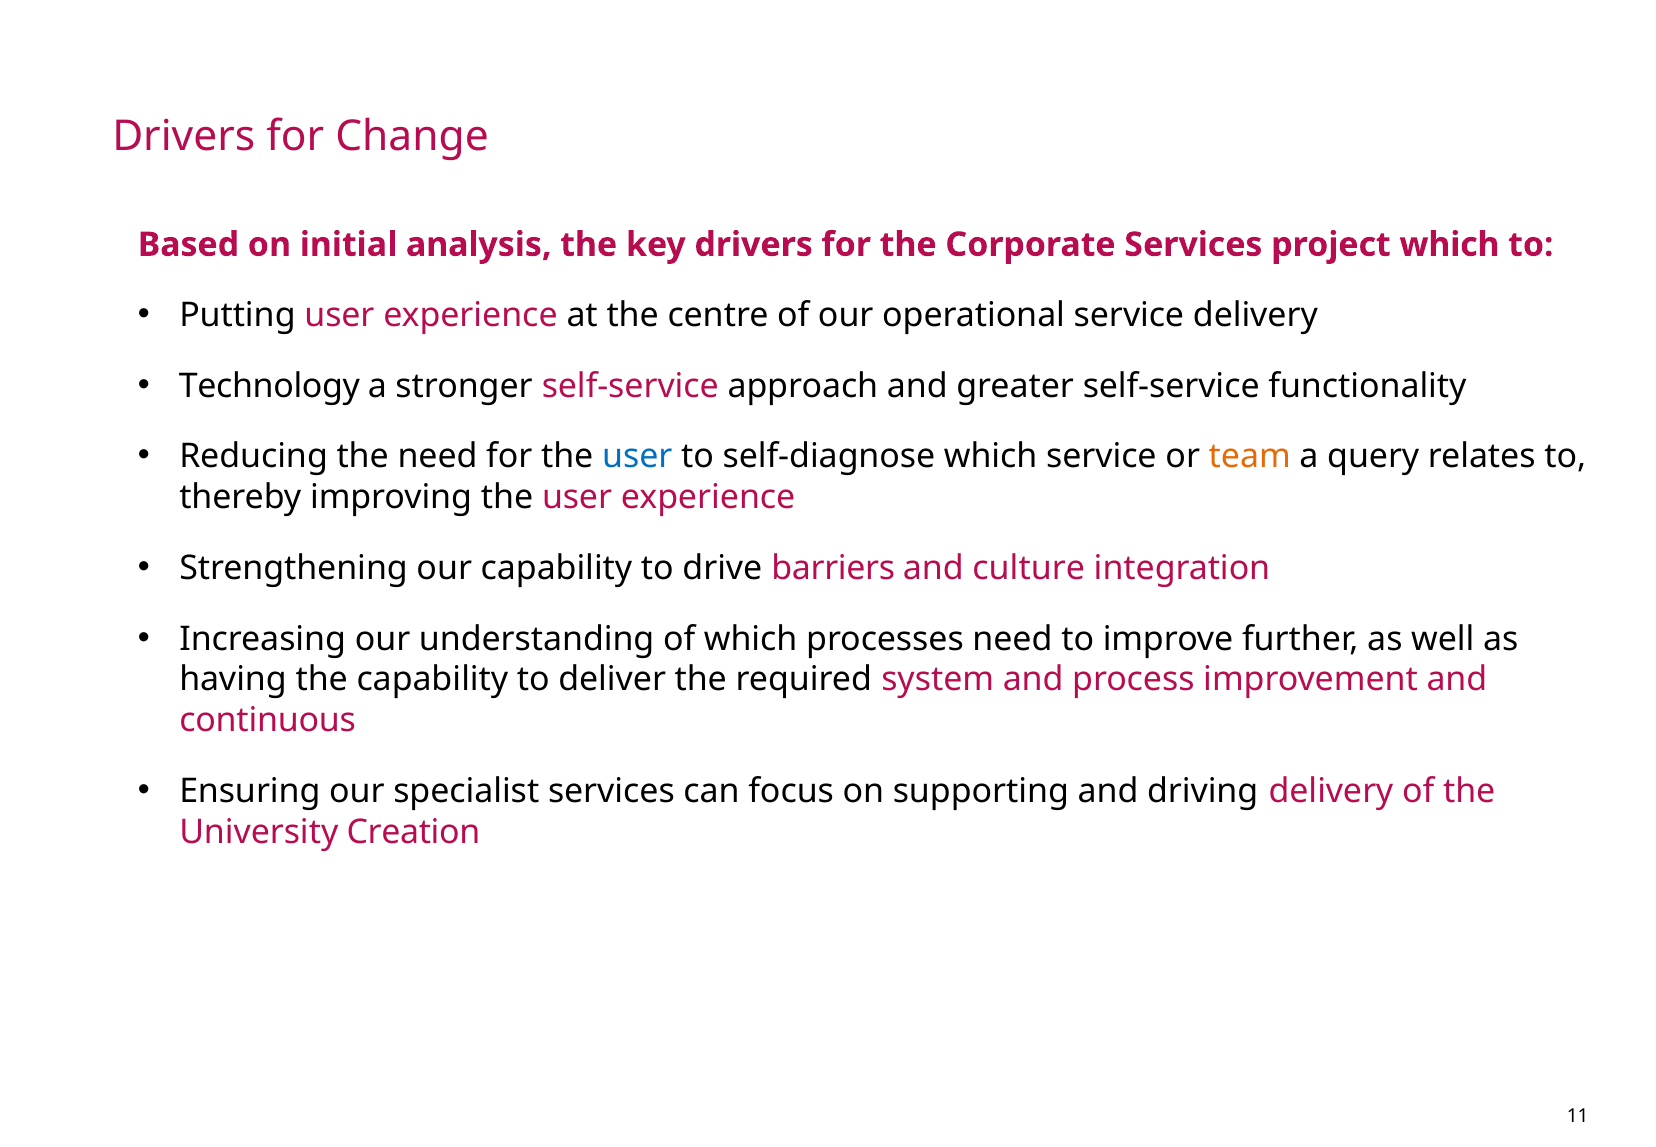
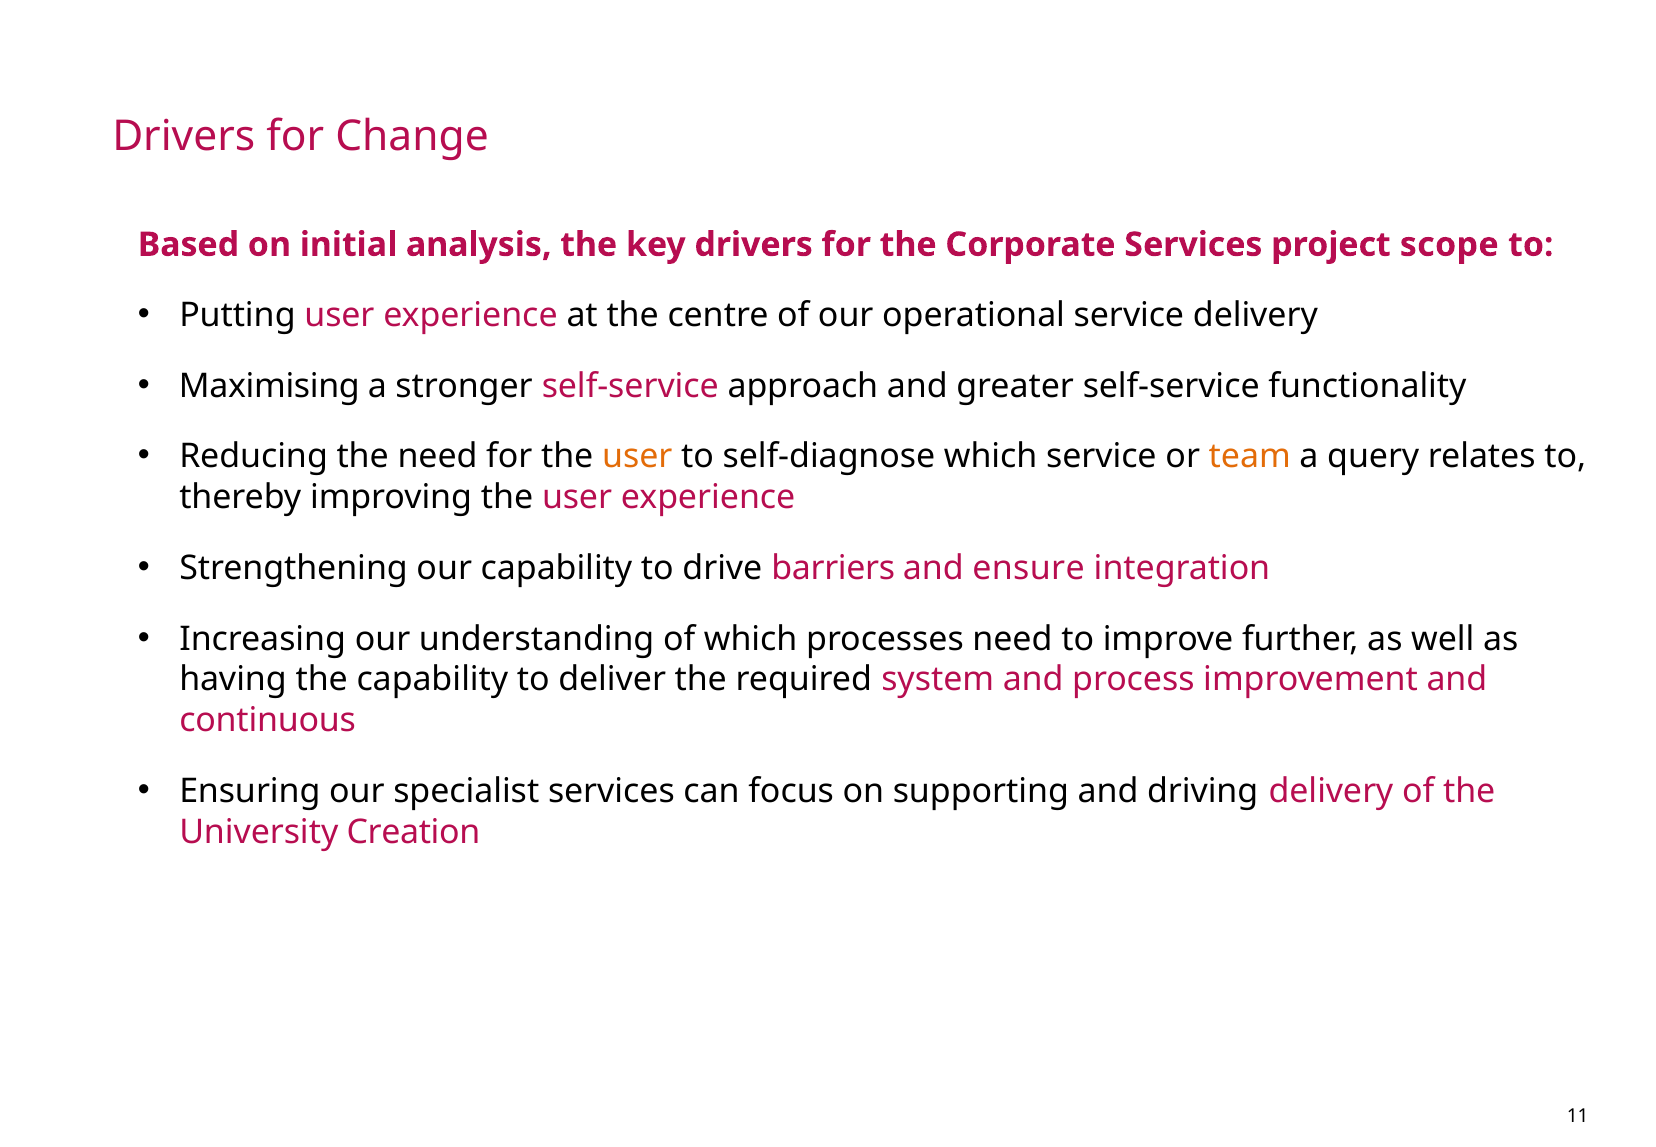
project which: which -> scope (1449, 245)
Technology: Technology -> Maximising (269, 386)
user colour: blue -> orange (637, 456)
culture: culture -> ensure (1029, 568)
